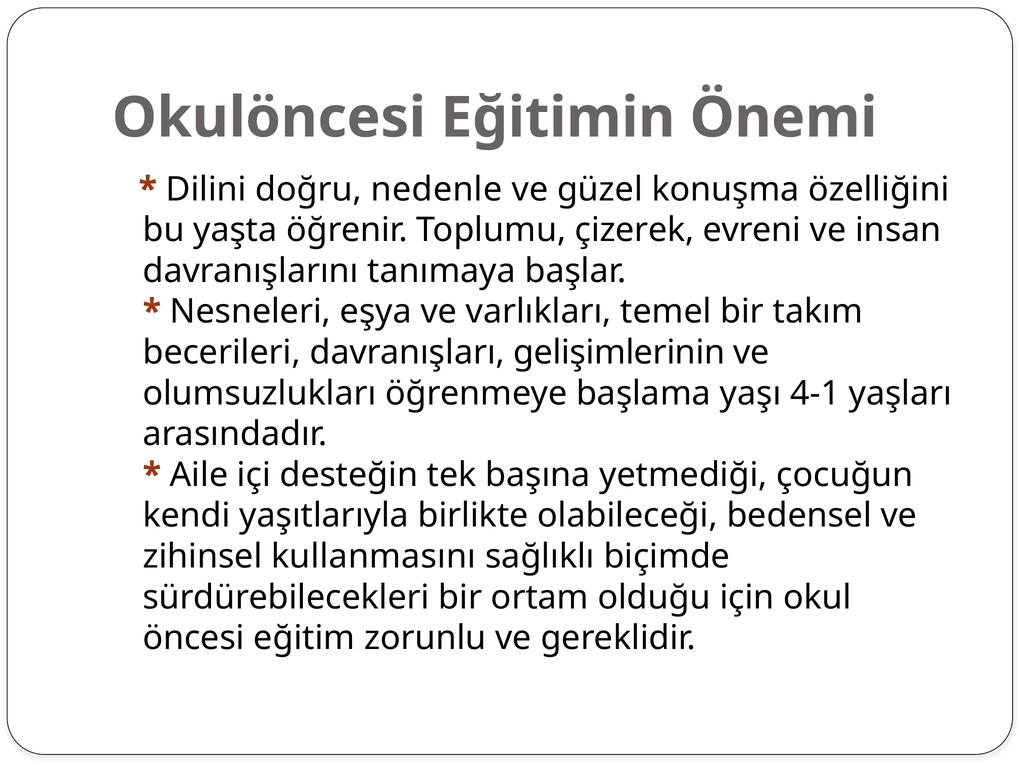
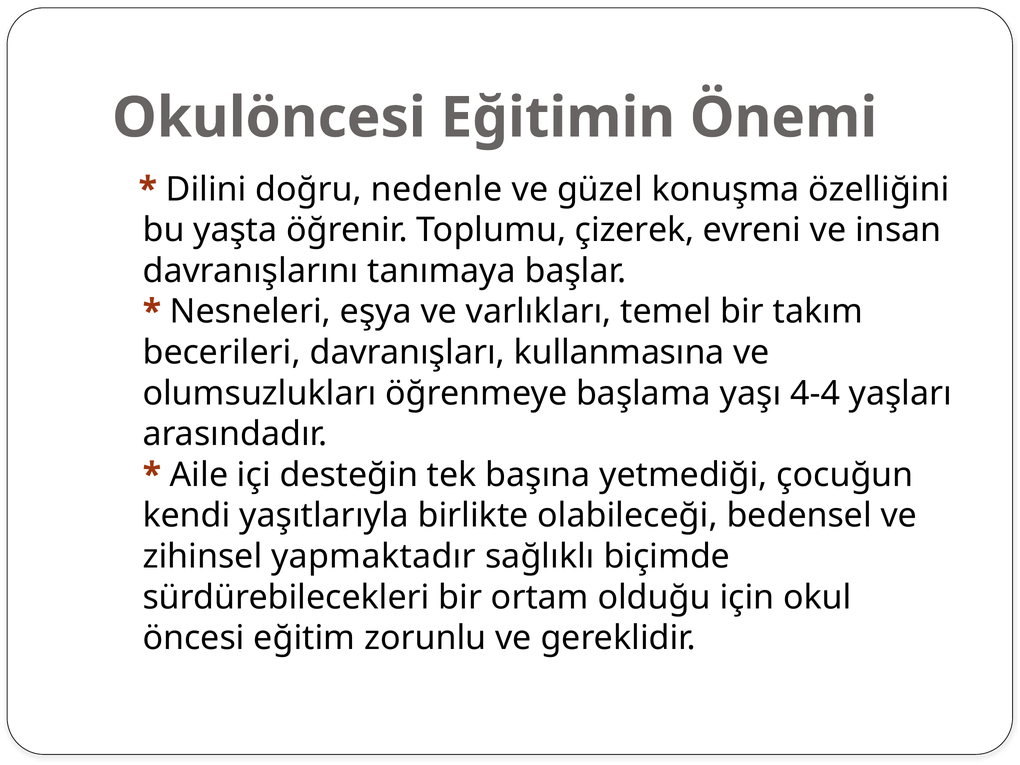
gelişimlerinin: gelişimlerinin -> kullanmasına (619, 353)
4-1: 4-1 -> 4-4 (815, 393)
kullanmasını: kullanmasını -> yapmaktadır (374, 557)
